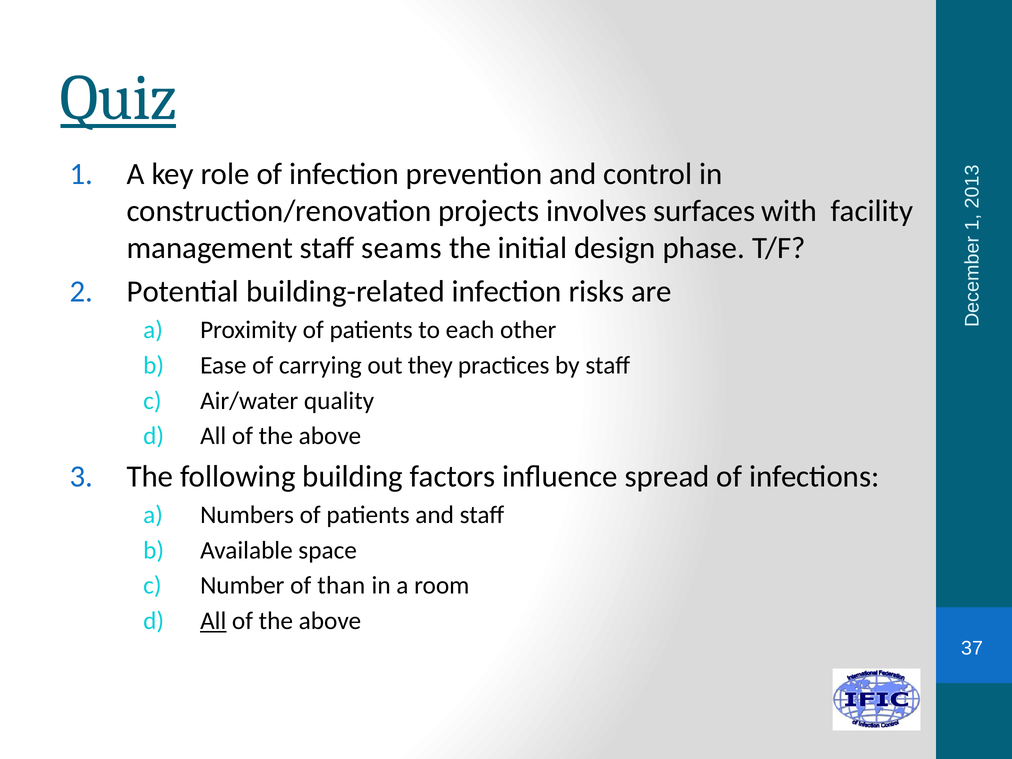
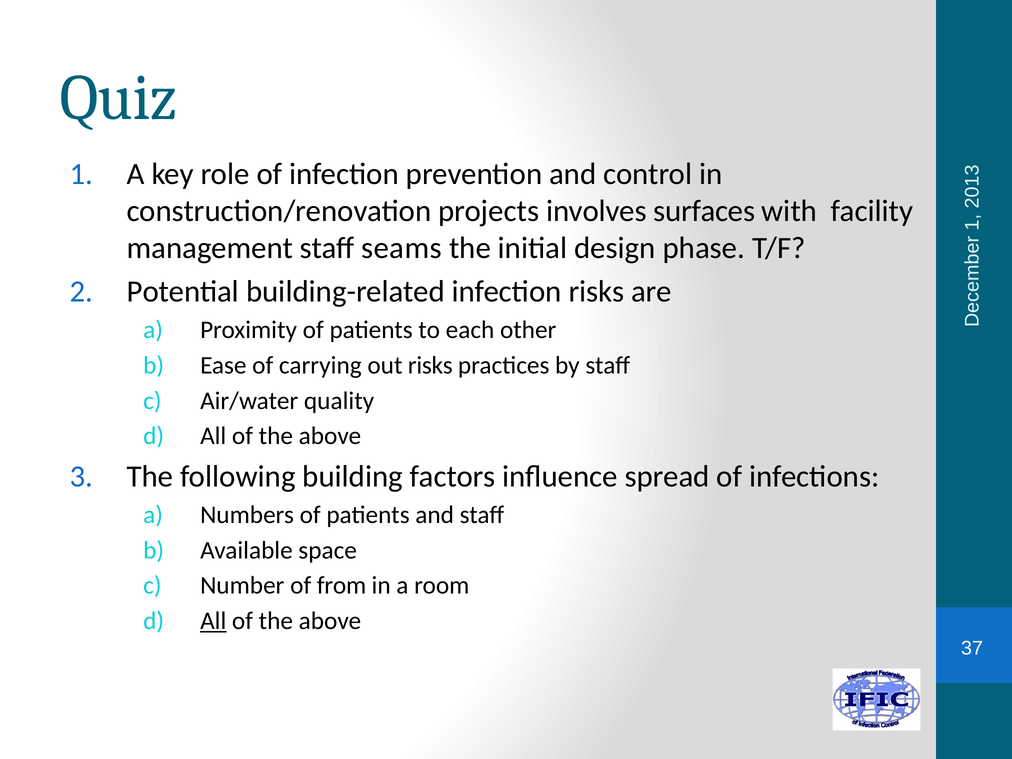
Quiz underline: present -> none (119, 98)
out they: they -> risks (430, 365)
than: than -> from (342, 586)
